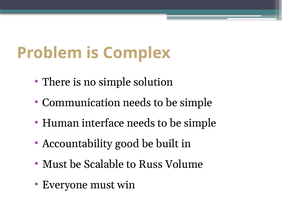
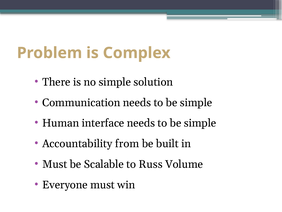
good: good -> from (127, 143)
